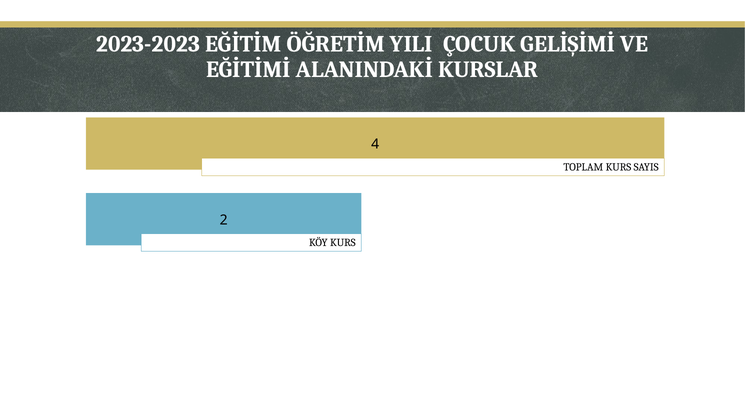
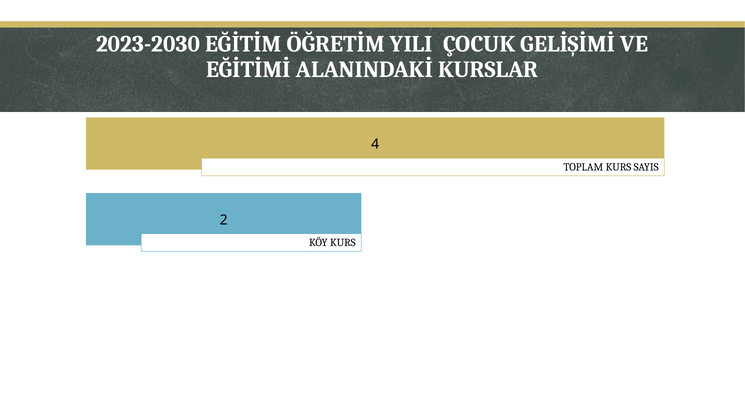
2023-2023: 2023-2023 -> 2023-2030 (148, 44)
